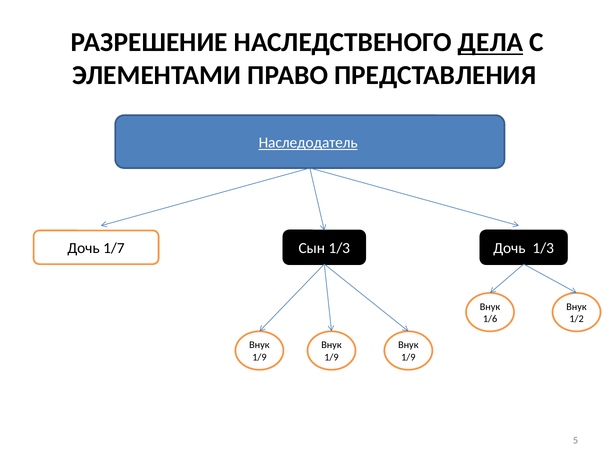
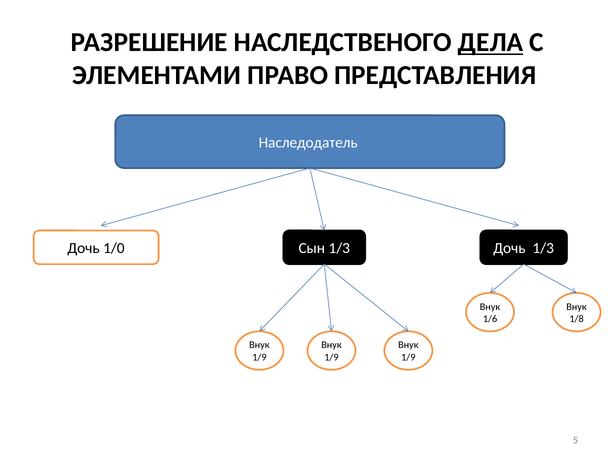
Наследодатель underline: present -> none (308, 143)
1/7: 1/7 -> 1/0 (114, 249)
1/2: 1/2 -> 1/8 (577, 319)
